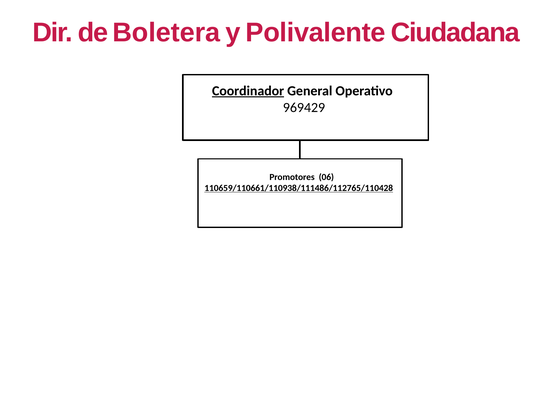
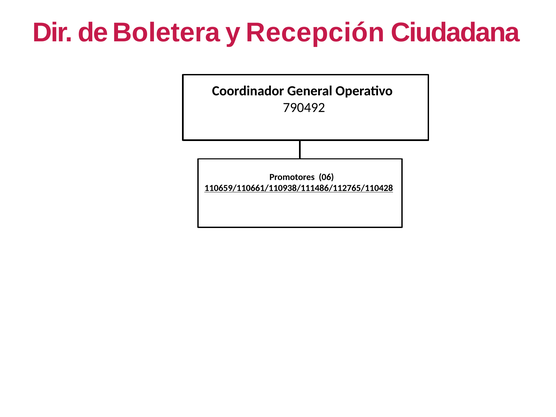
Polivalente: Polivalente -> Recepción (315, 33)
Coordinador underline: present -> none (248, 91)
969429: 969429 -> 790492 (304, 108)
